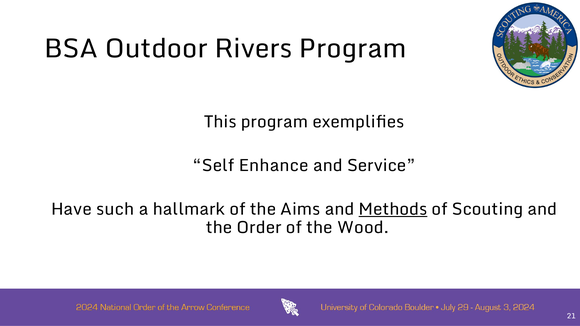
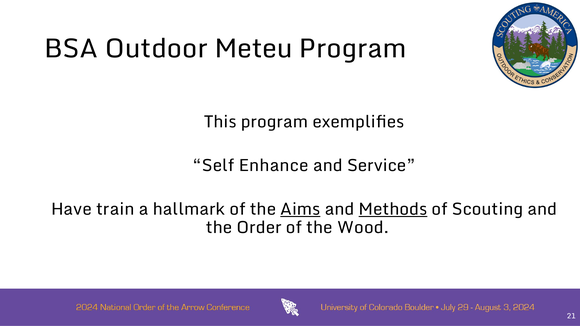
Rivers: Rivers -> Meteu (254, 49)
such: such -> train (115, 209)
Aims underline: none -> present (300, 209)
